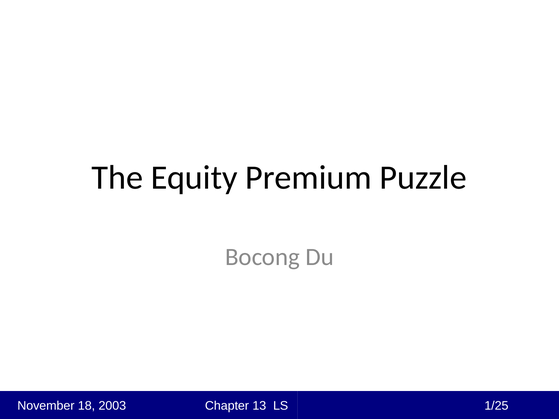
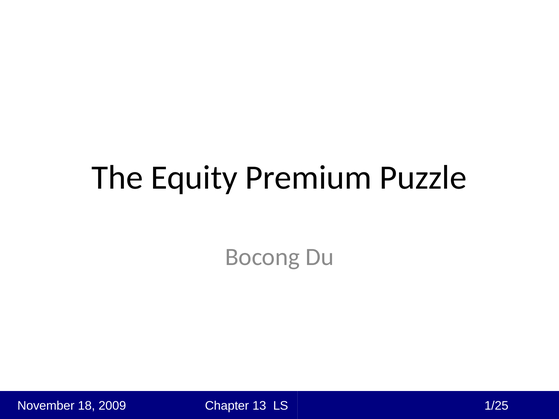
2003: 2003 -> 2009 (112, 406)
